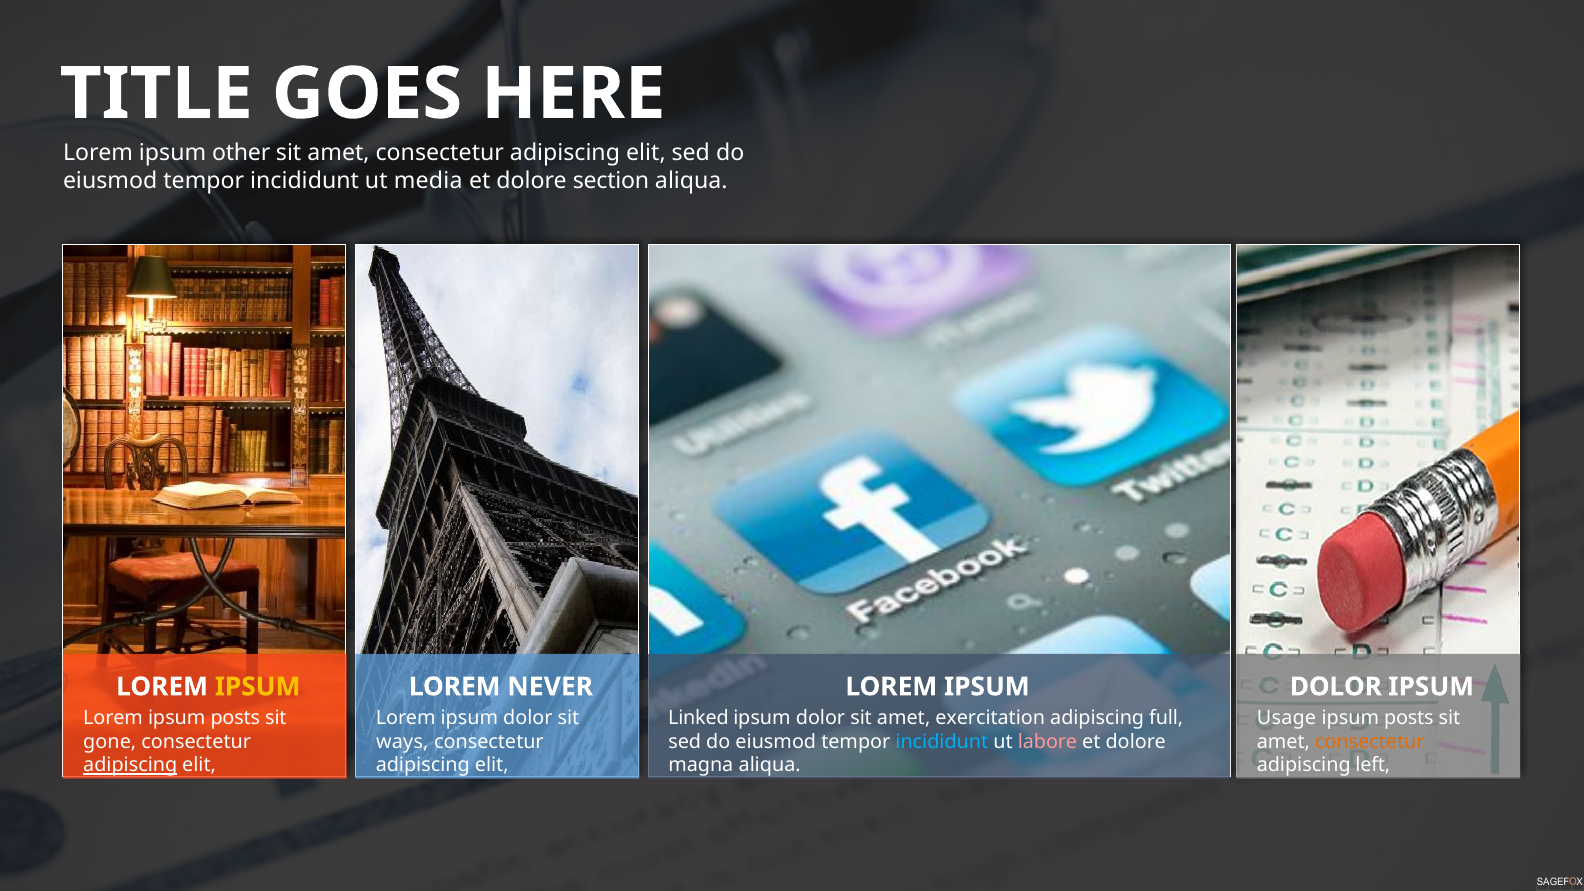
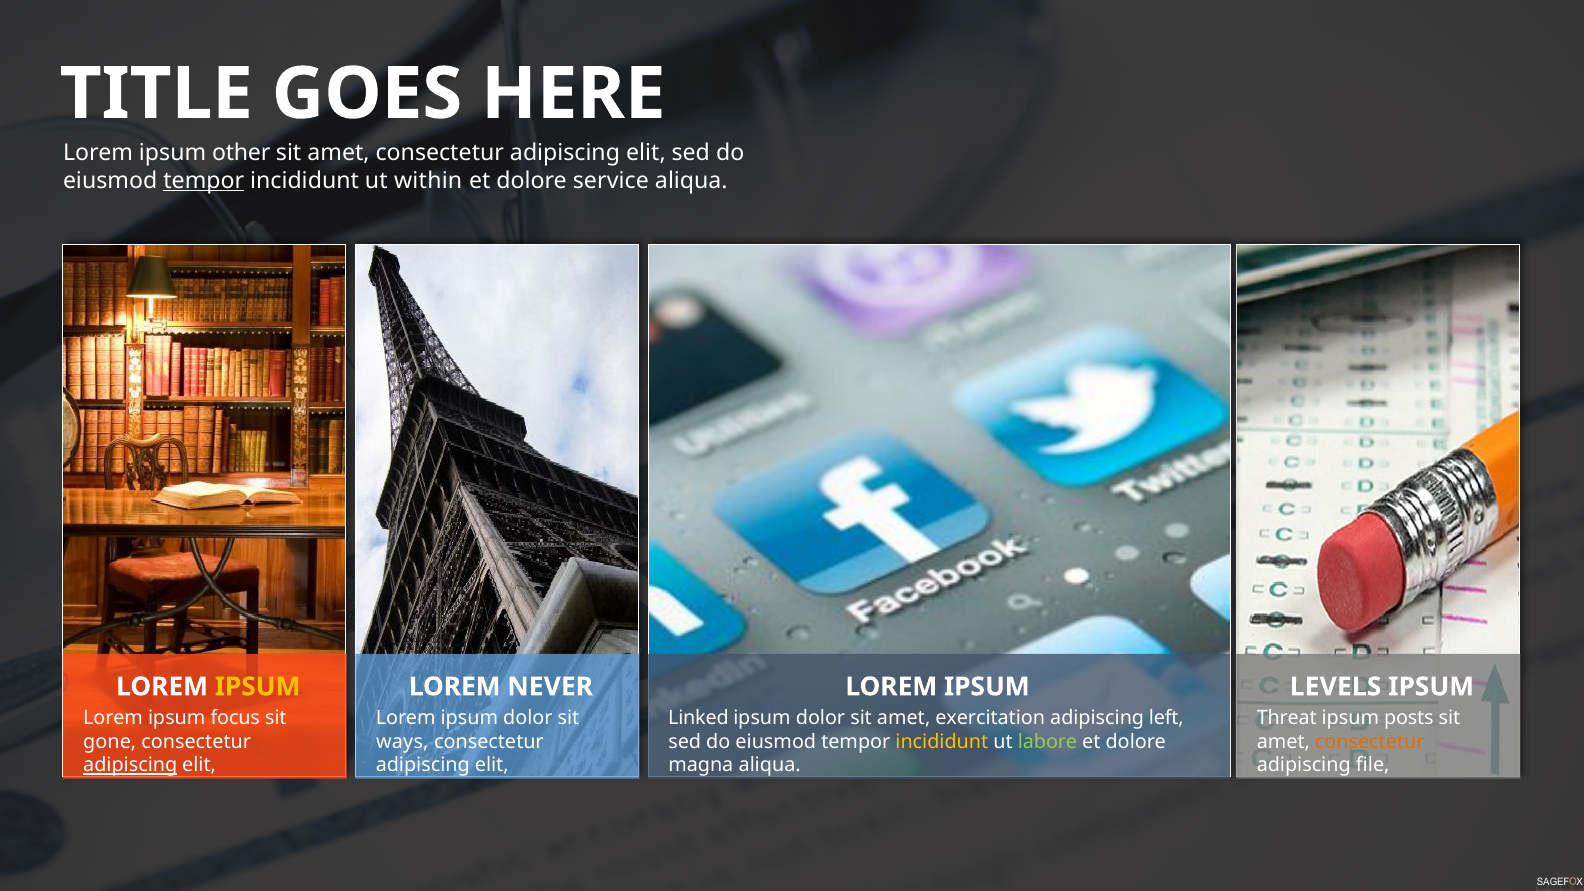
tempor underline: none -> present (204, 181)
media: media -> within (428, 181)
section: section -> service (611, 181)
DOLOR: DOLOR -> LEVELS (1336, 687)
Lorem ipsum posts: posts -> focus (235, 718)
full: full -> left (1166, 718)
Usage: Usage -> Threat (1287, 718)
incididunt colour: light blue -> yellow (942, 742)
labore colour: pink -> light green (1048, 742)
left: left -> file (1373, 765)
